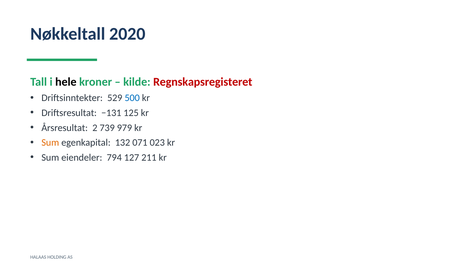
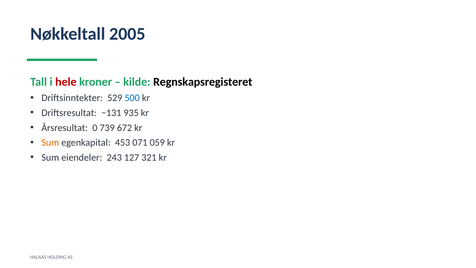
2020: 2020 -> 2005 (127, 34)
hele colour: black -> red (66, 82)
Regnskapsregisteret colour: red -> black (203, 82)
125: 125 -> 935 (131, 113)
2: 2 -> 0 (95, 128)
979: 979 -> 672 (125, 128)
132: 132 -> 453 (123, 143)
023: 023 -> 059 (157, 143)
794: 794 -> 243 (114, 157)
211: 211 -> 321 (149, 157)
